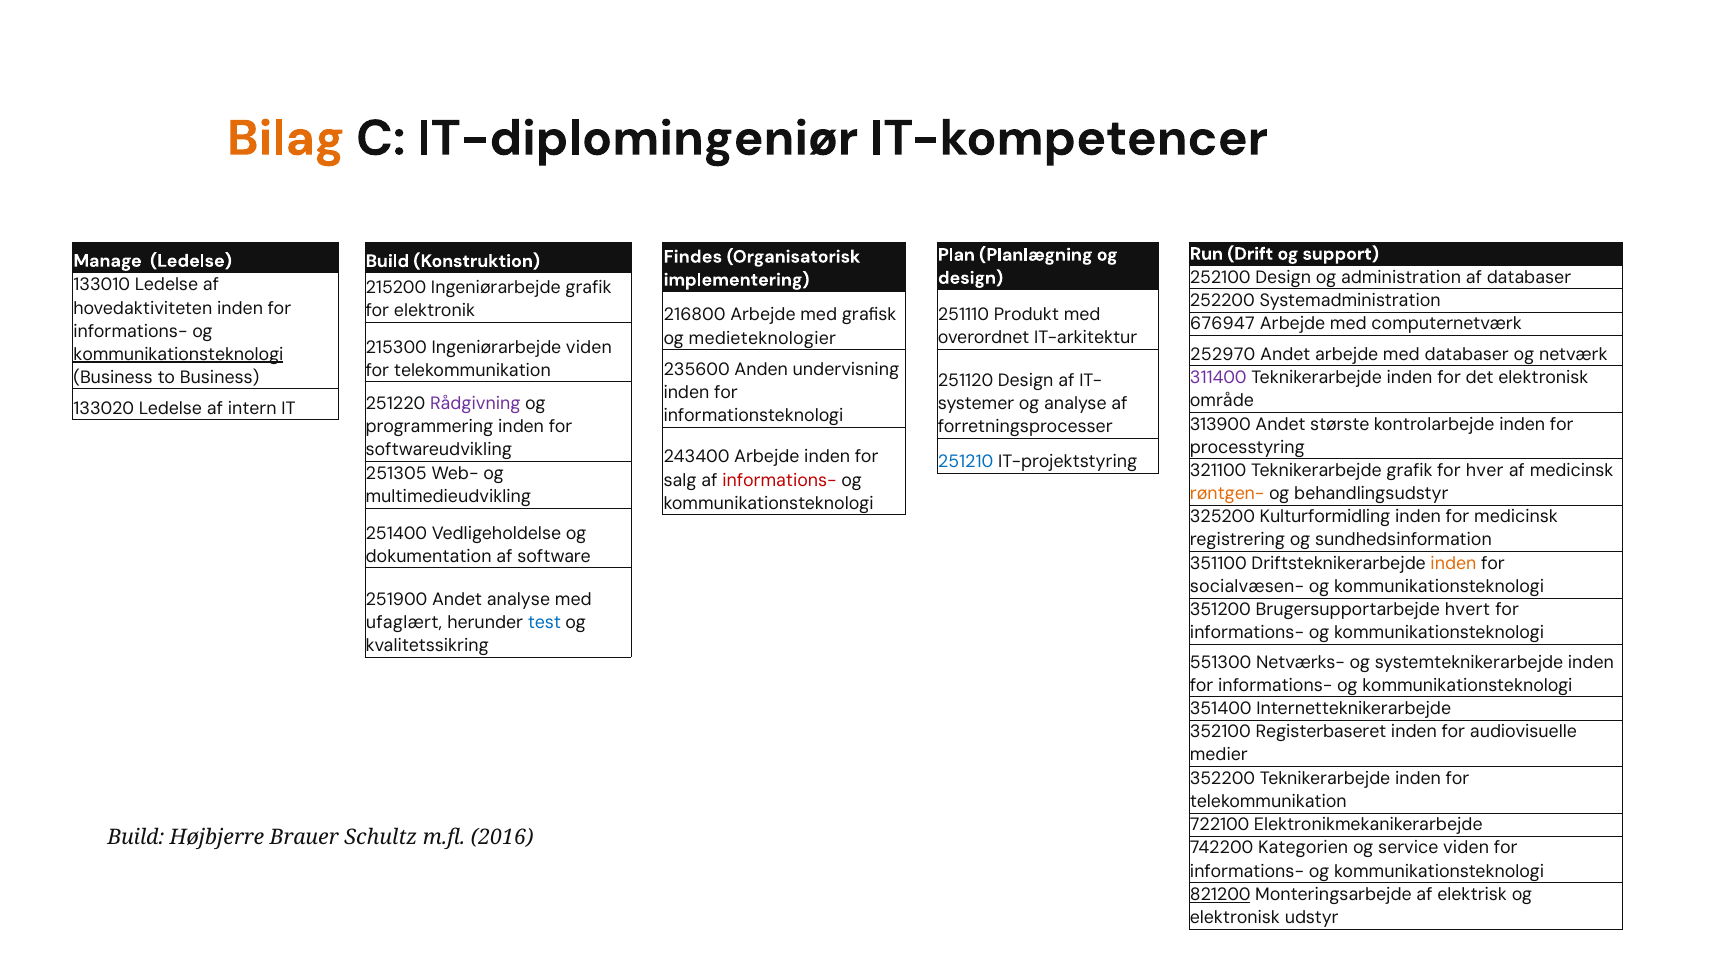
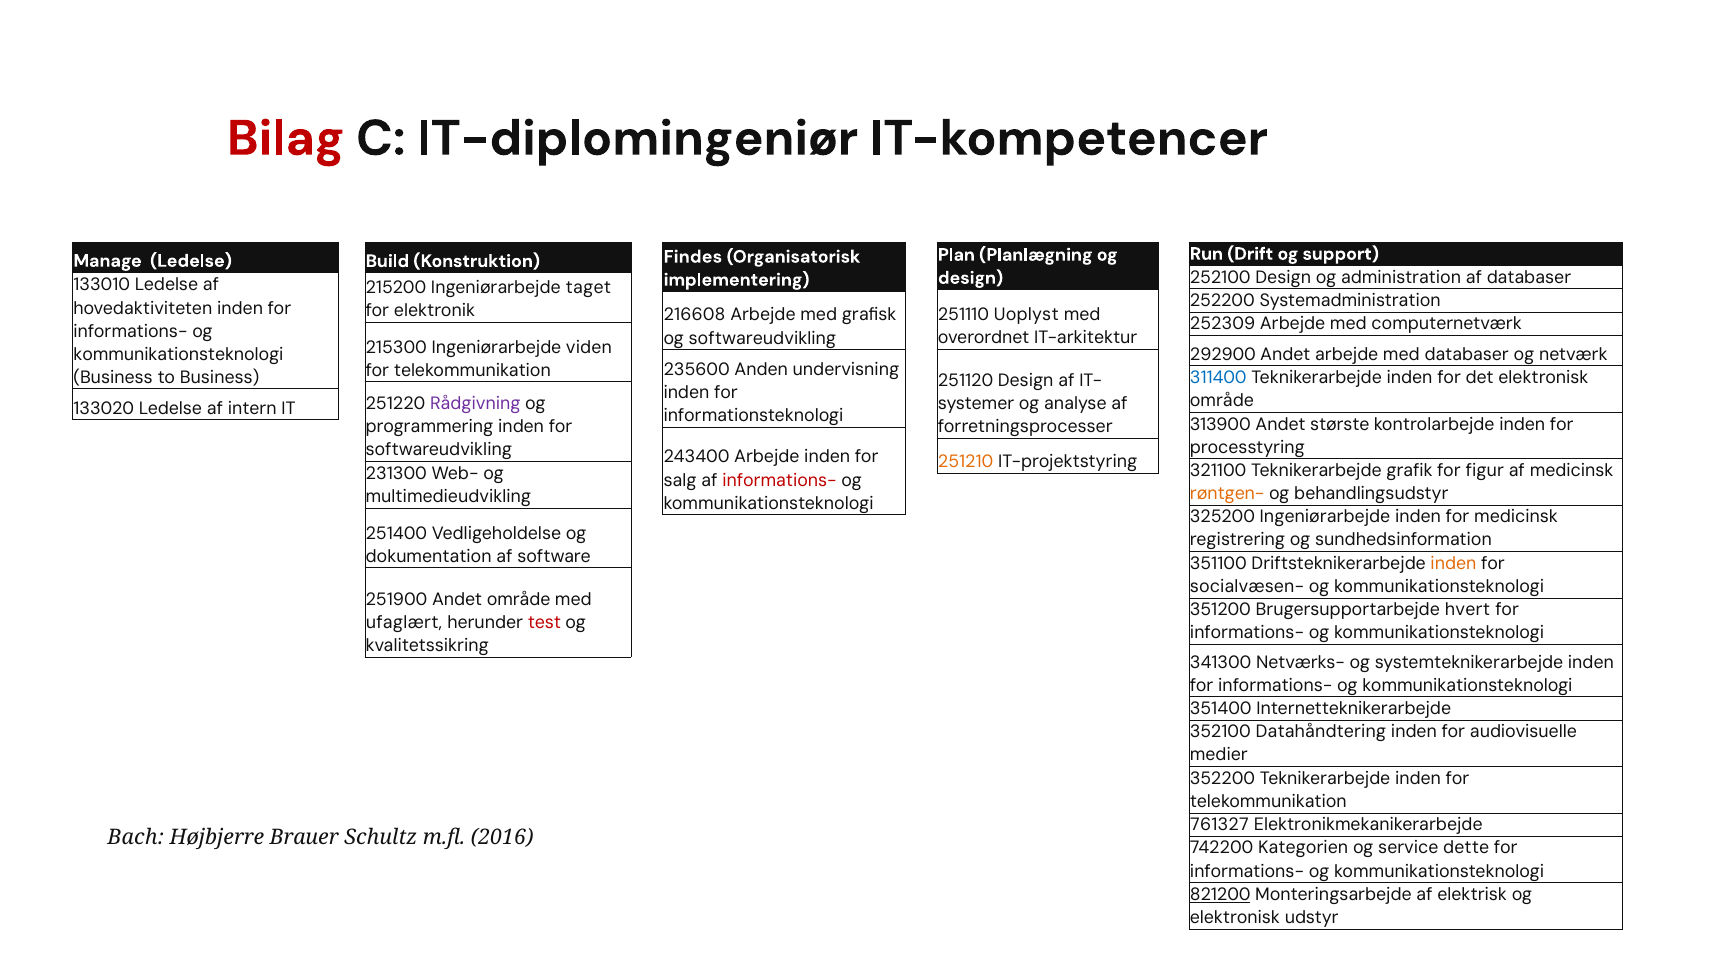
Bilag colour: orange -> red (286, 138)
Ingeniørarbejde grafik: grafik -> taget (588, 288)
Produkt: Produkt -> Uoplyst (1026, 315)
216800: 216800 -> 216608 (695, 315)
676947: 676947 -> 252309 (1223, 324)
og medieteknologier: medieteknologier -> softwareudvikling (762, 338)
kommunikationsteknologi underline: present -> none (178, 354)
252970: 252970 -> 292900 (1223, 354)
311400 colour: purple -> blue (1218, 378)
251210 colour: blue -> orange (966, 462)
hver: hver -> figur (1485, 471)
251305: 251305 -> 231300 (396, 474)
325200 Kulturformidling: Kulturformidling -> Ingeniørarbejde (1325, 517)
Andet analyse: analyse -> område (519, 599)
test colour: blue -> red (544, 622)
551300: 551300 -> 341300 (1221, 662)
Registerbaseret: Registerbaseret -> Datahåndtering (1321, 732)
722100: 722100 -> 761327 (1219, 825)
Build: Build -> Bach (136, 837)
service viden: viden -> dette (1466, 848)
